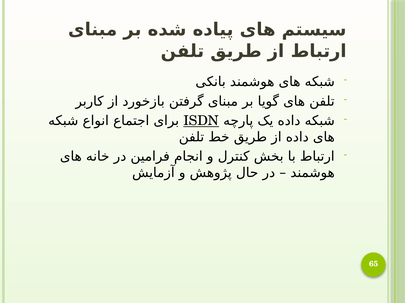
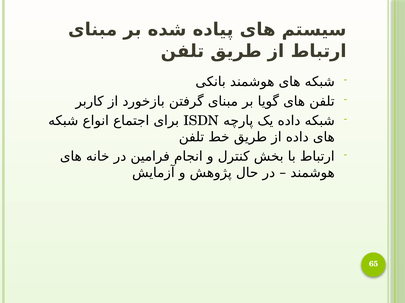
ISDN underline: present -> none (201, 121)
